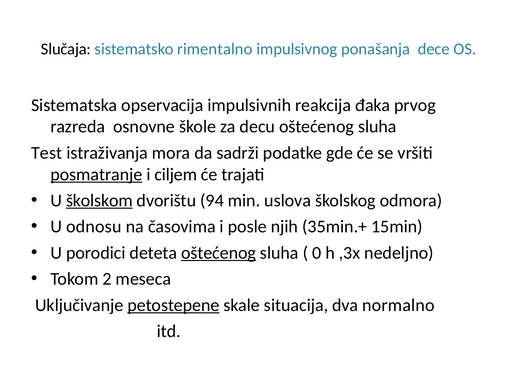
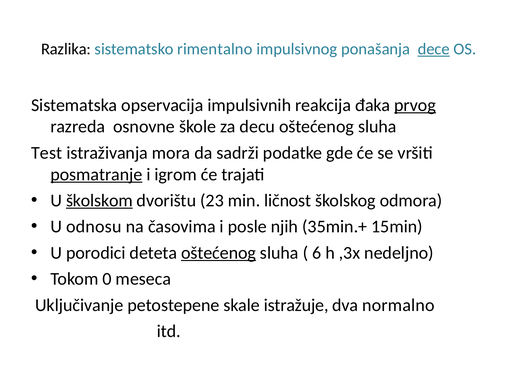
Slučaja: Slučaja -> Razlika (66, 49)
dece underline: none -> present (434, 49)
prvog underline: none -> present (415, 105)
ciljem: ciljem -> igrom (176, 175)
94: 94 -> 23 (212, 201)
uslova: uslova -> ličnost (288, 201)
0: 0 -> 6 (317, 253)
2: 2 -> 0 (107, 279)
petostepene underline: present -> none (173, 306)
situacija: situacija -> istražuje (296, 306)
